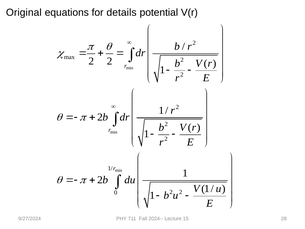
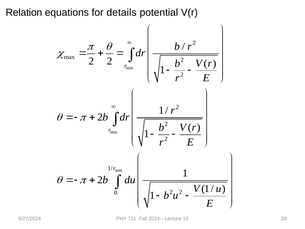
Original: Original -> Relation (24, 12)
